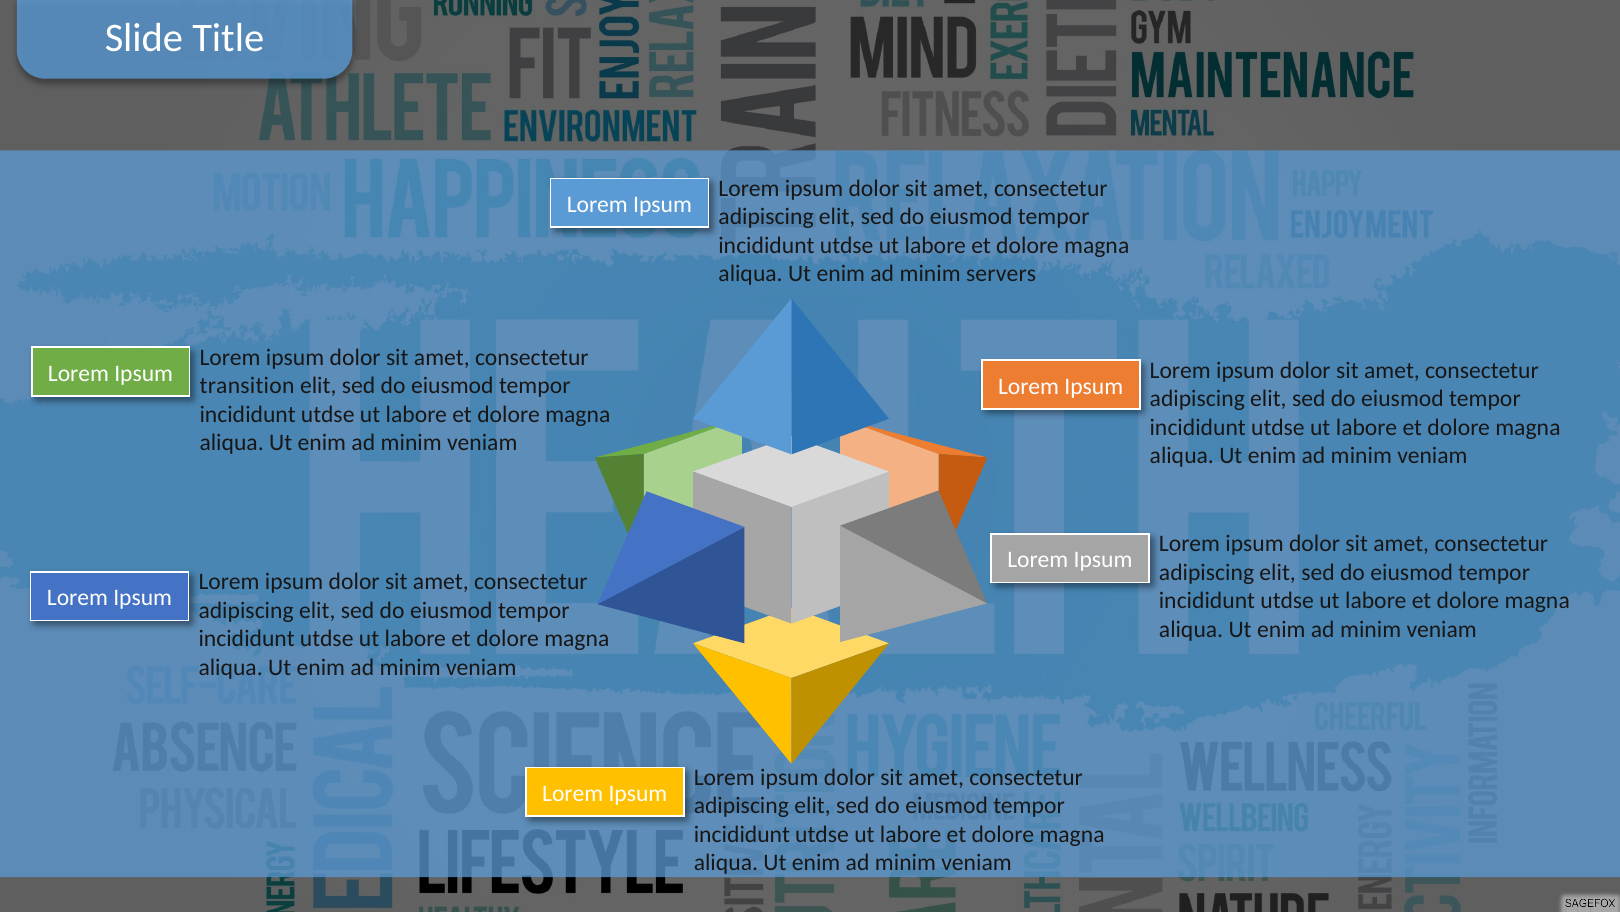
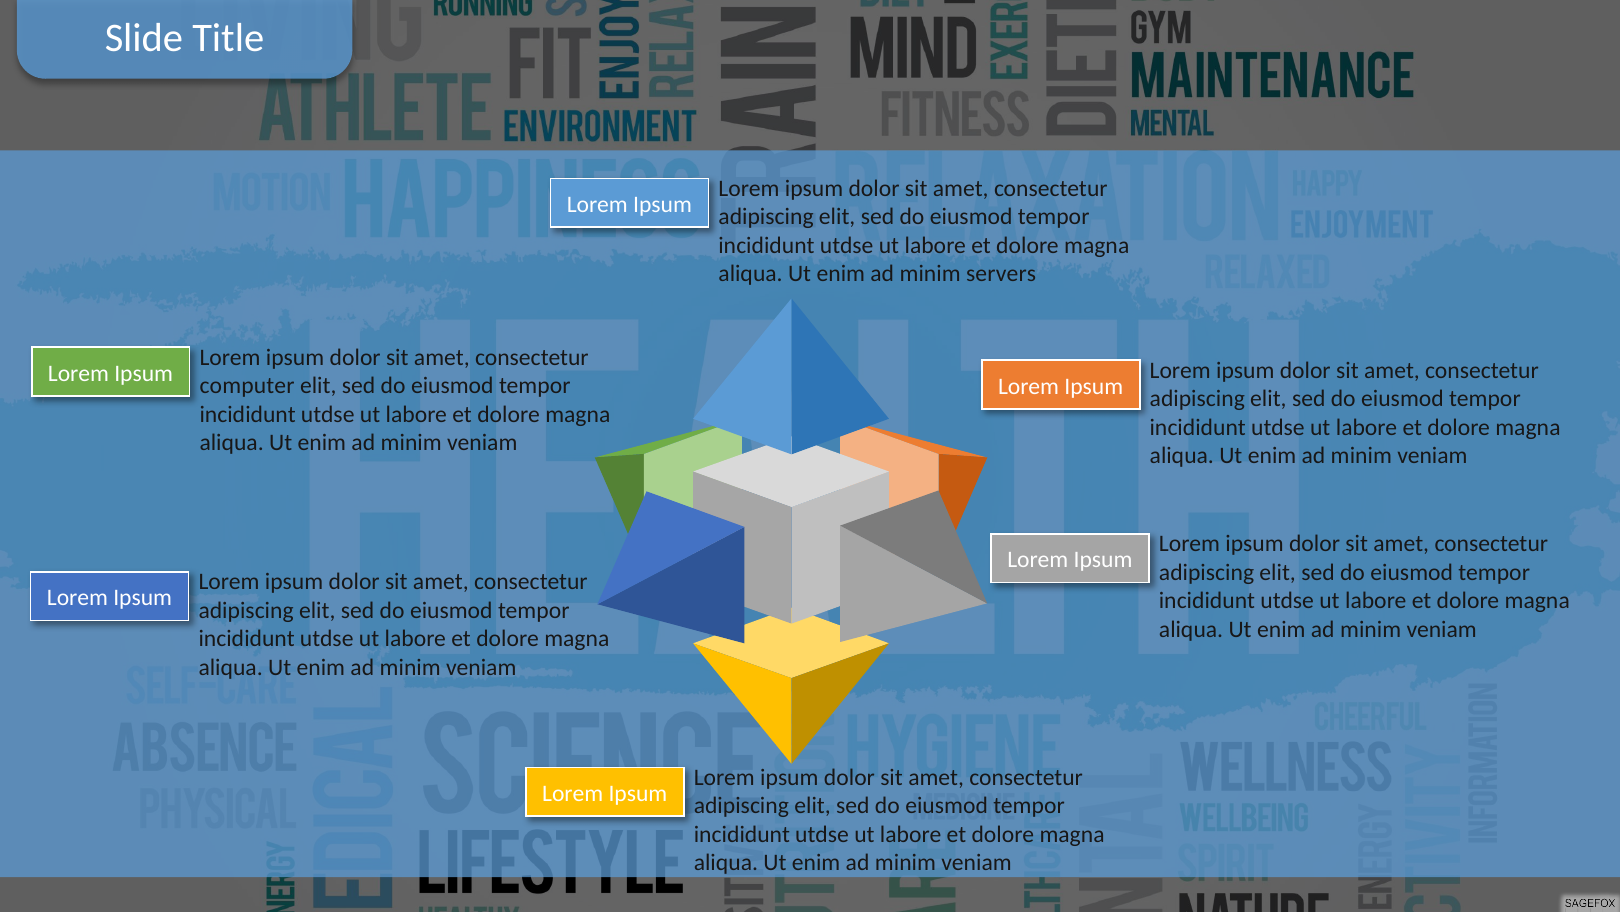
transition: transition -> computer (247, 386)
